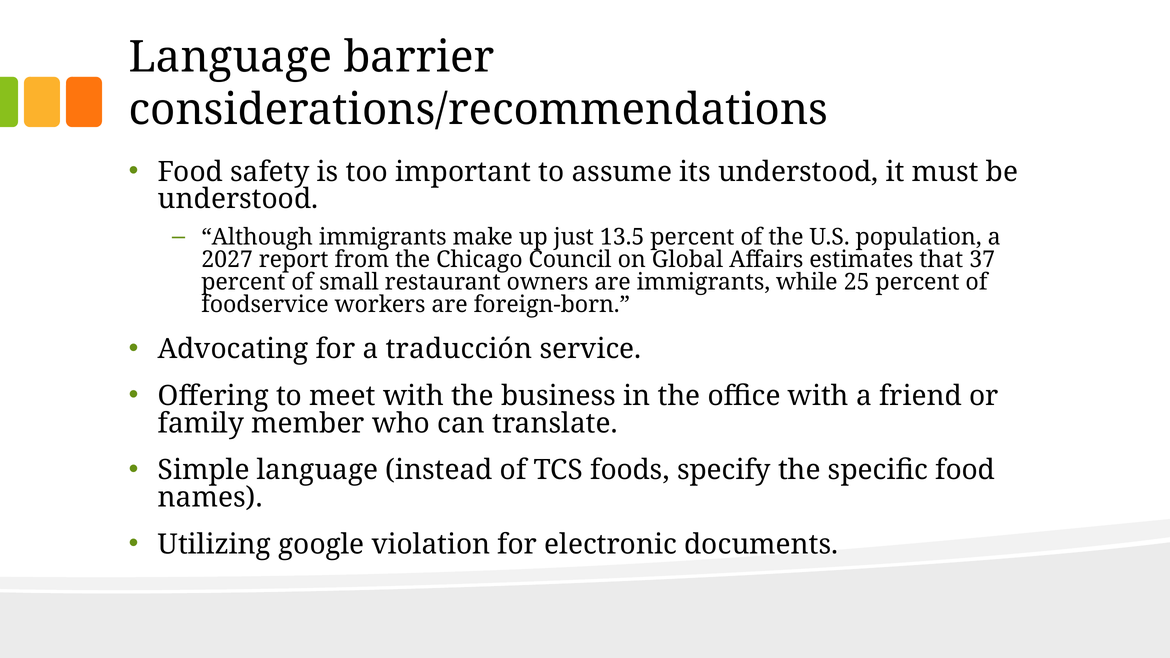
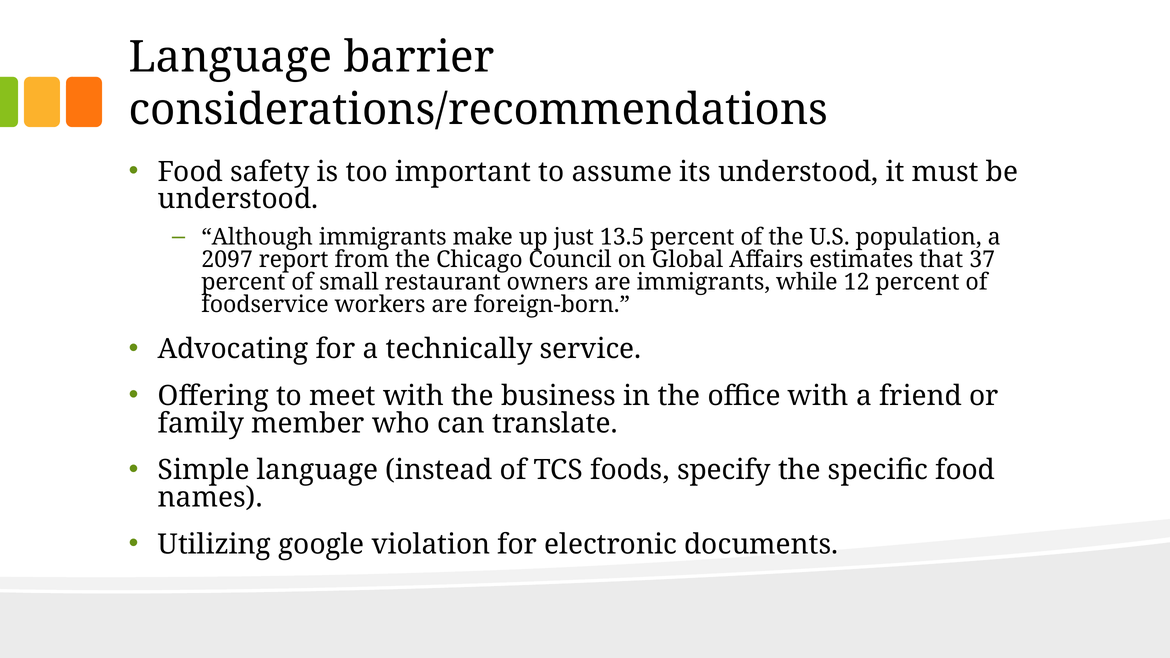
2027: 2027 -> 2097 (227, 260)
25: 25 -> 12 (857, 282)
traducción: traducción -> technically (459, 349)
